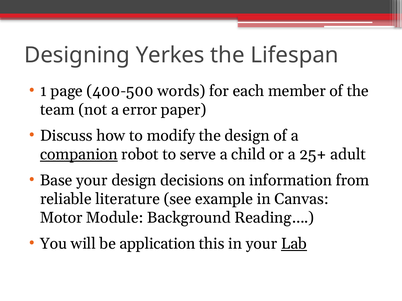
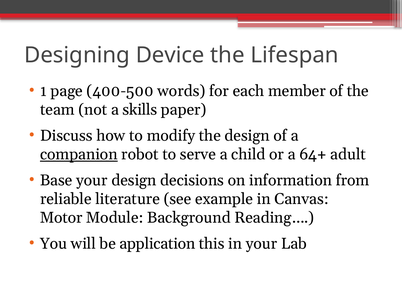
Yerkes: Yerkes -> Device (170, 55)
error: error -> skills (140, 110)
25+: 25+ -> 64+ (313, 155)
Lab underline: present -> none (294, 244)
